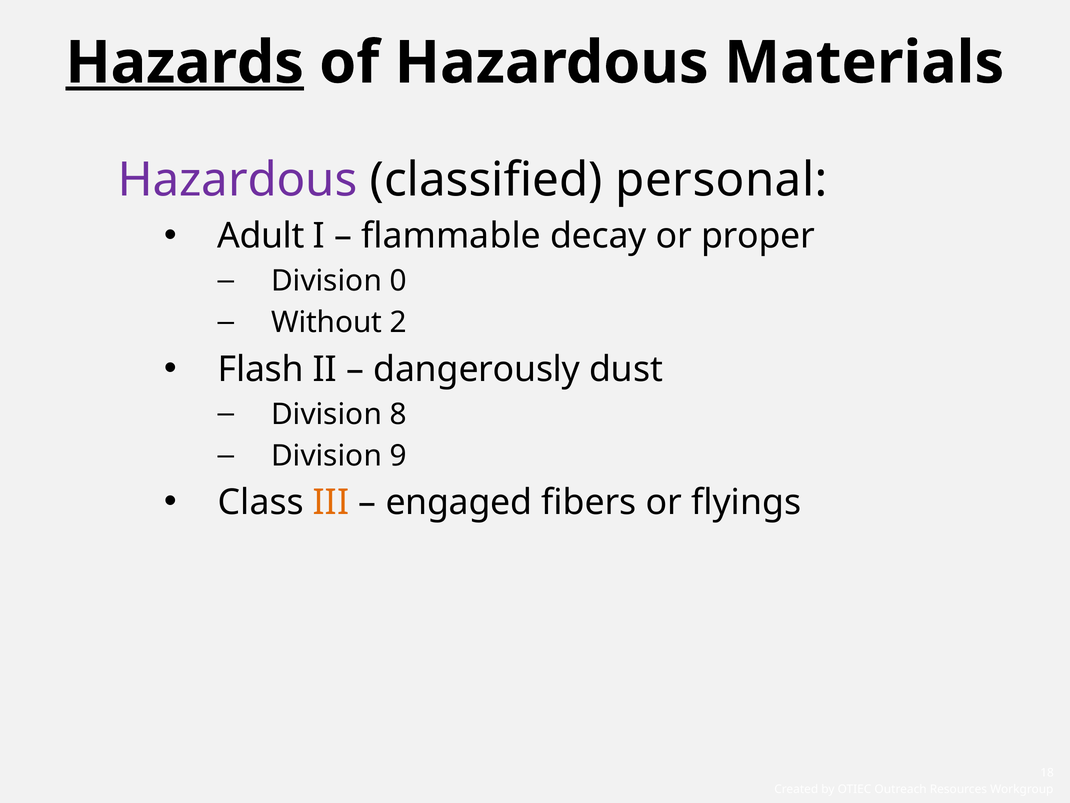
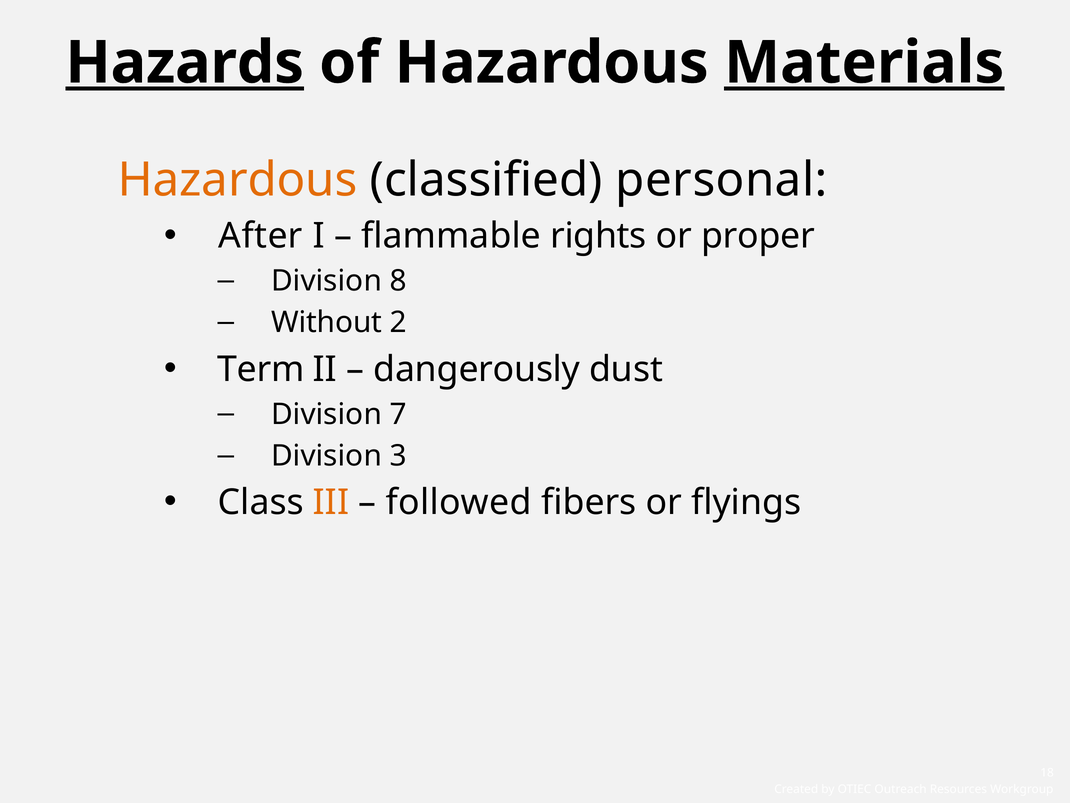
Materials underline: none -> present (864, 63)
Hazardous colour: purple -> orange (238, 180)
Adult: Adult -> After (261, 236)
decay: decay -> rights (598, 236)
0: 0 -> 8 (398, 281)
Flash: Flash -> Term (261, 369)
8: 8 -> 7 (398, 414)
9: 9 -> 3 (398, 456)
engaged: engaged -> followed (459, 502)
